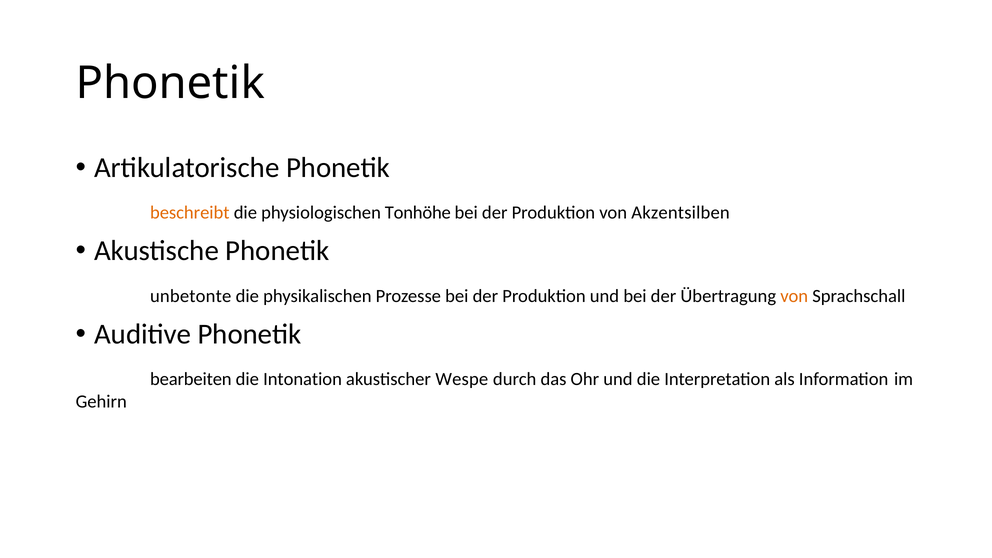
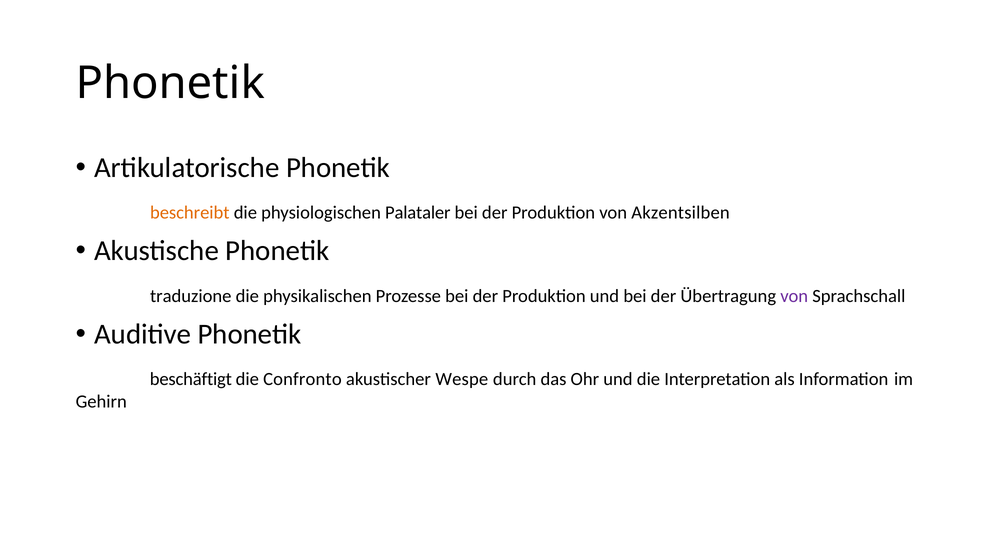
Tonhöhe: Tonhöhe -> Palataler (418, 213)
unbetonte: unbetonte -> traduzione (191, 296)
von colour: orange -> purple (794, 296)
bearbeiten: bearbeiten -> beschäftigt (191, 379)
Intonation: Intonation -> Confronto (302, 379)
